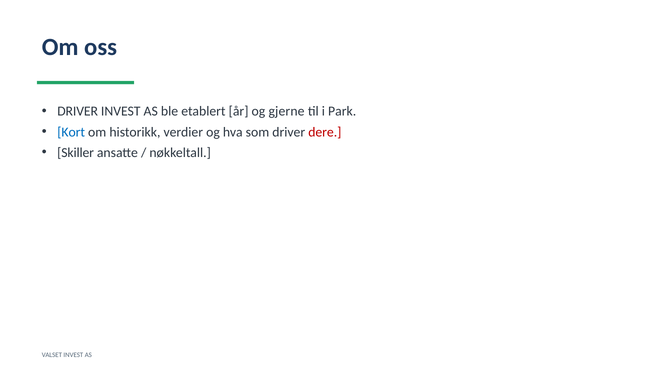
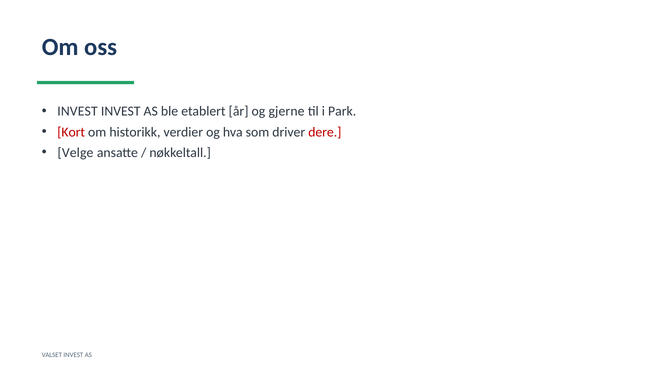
DRIVER: DRIVER -> INVEST (78, 111)
Kort colour: blue -> red (71, 132)
Skiller: Skiller -> Velge (75, 153)
